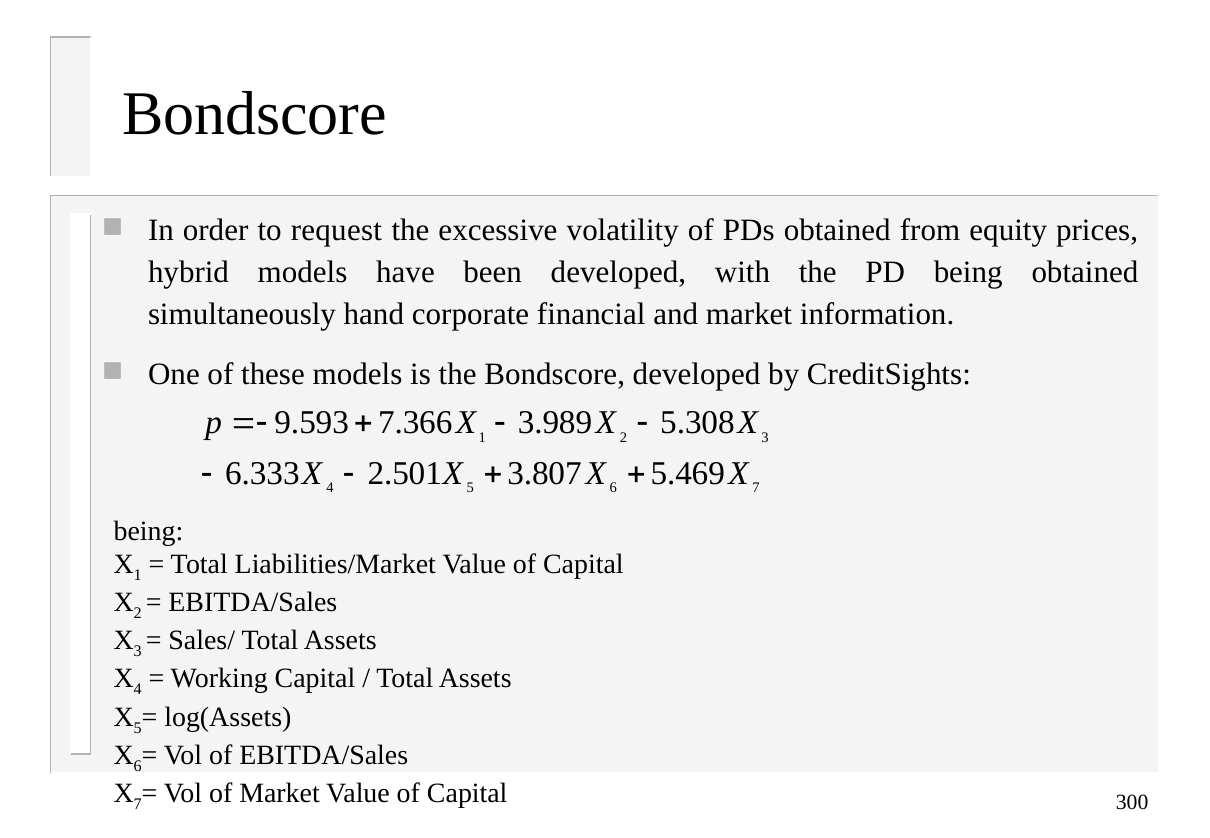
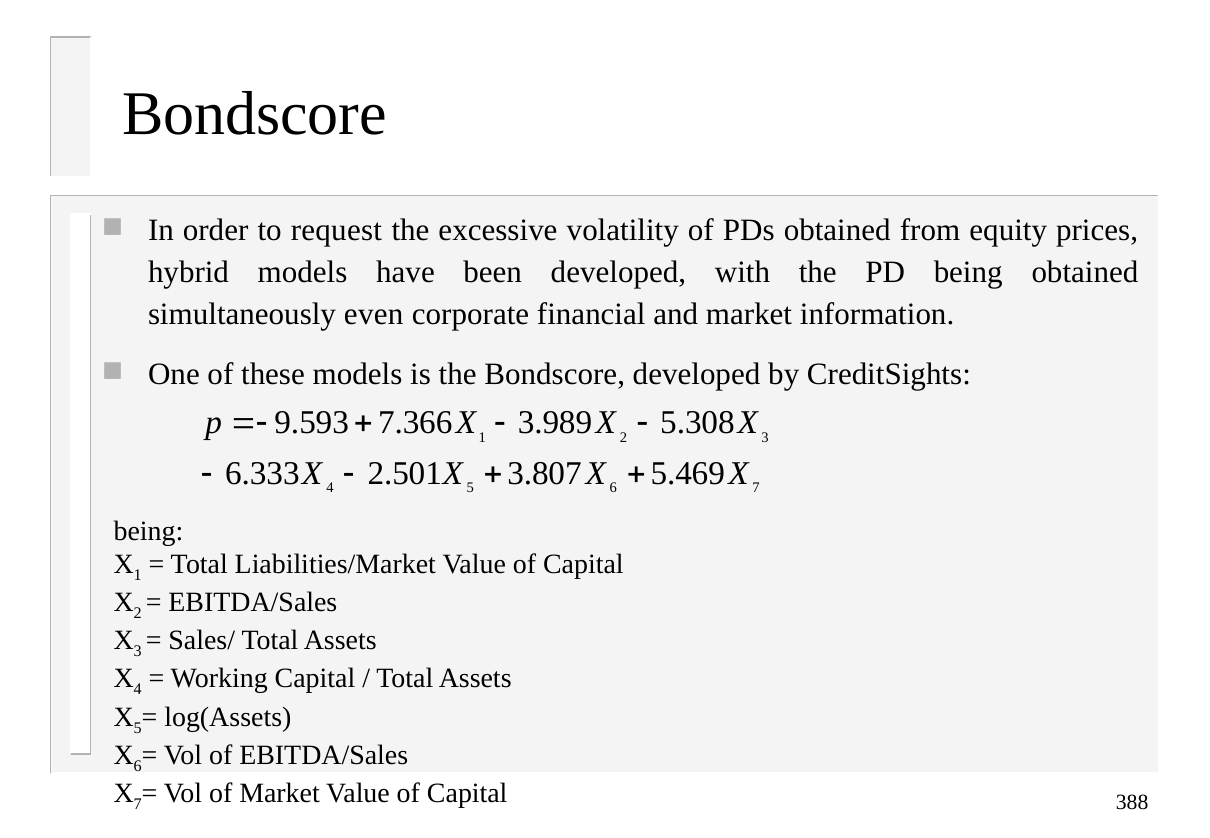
hand: hand -> even (374, 314)
300: 300 -> 388 (1132, 802)
